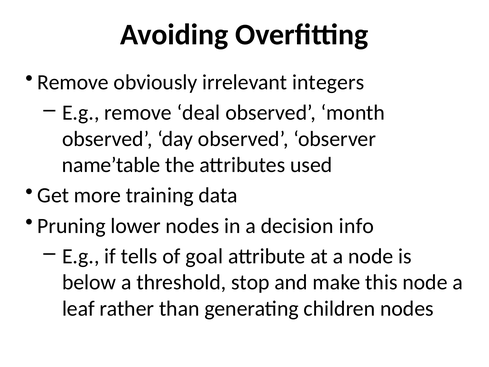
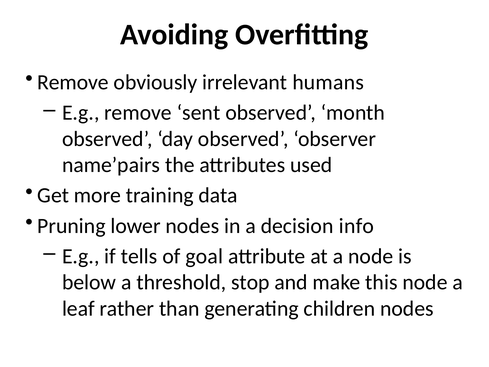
integers: integers -> humans (328, 82)
deal: deal -> sent (199, 113)
name’table: name’table -> name’pairs (111, 165)
